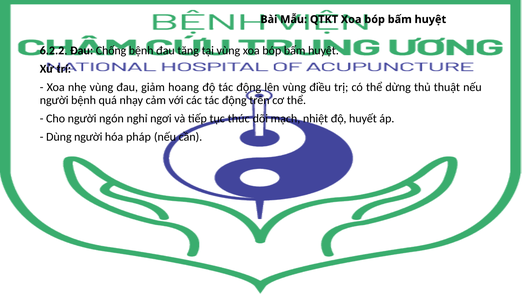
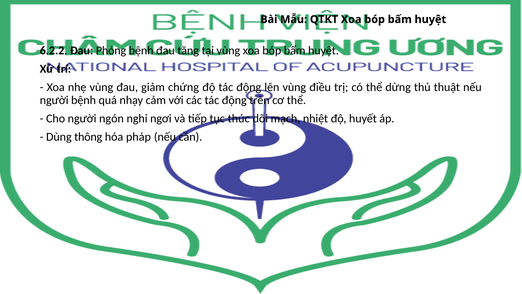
Chống: Chống -> Phỏng (111, 50)
hoang: hoang -> chứng (184, 87)
Dùng người: người -> thông (88, 137)
